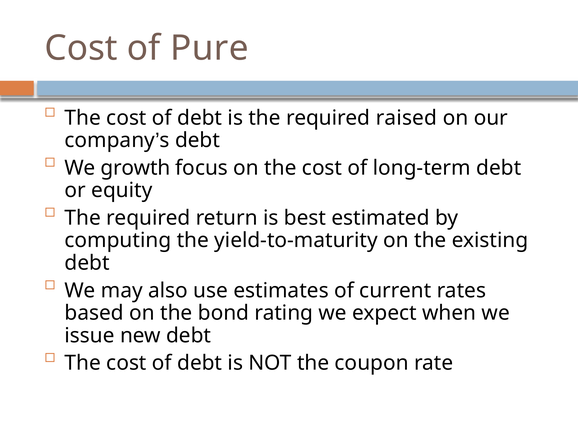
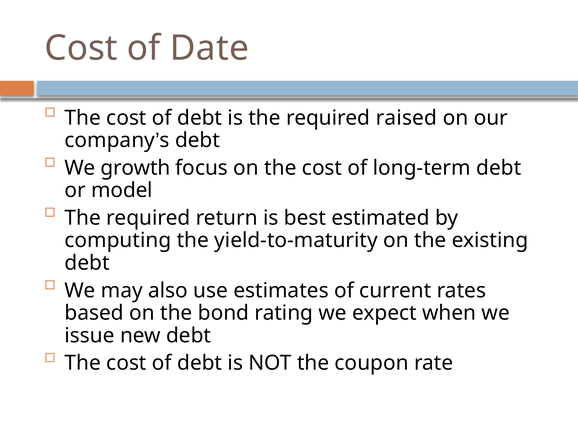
Pure: Pure -> Date (209, 48)
equity: equity -> model (122, 191)
